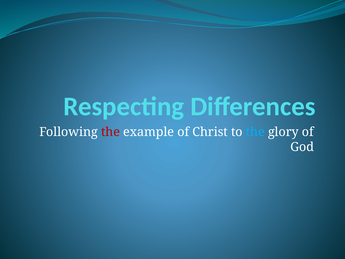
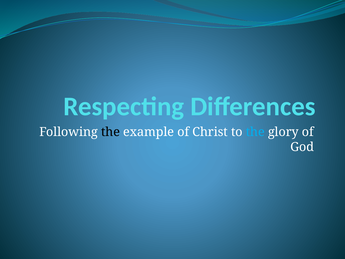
the colour: red -> black (111, 132)
